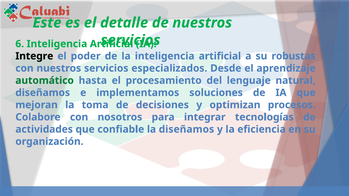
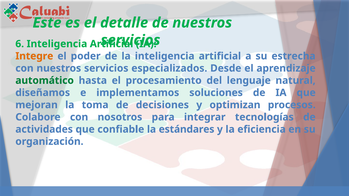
Integre colour: black -> orange (34, 56)
robustas: robustas -> estrecha (294, 56)
la diseñamos: diseñamos -> estándares (187, 129)
